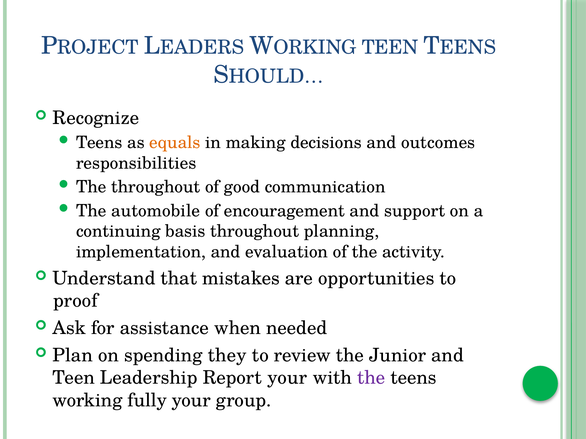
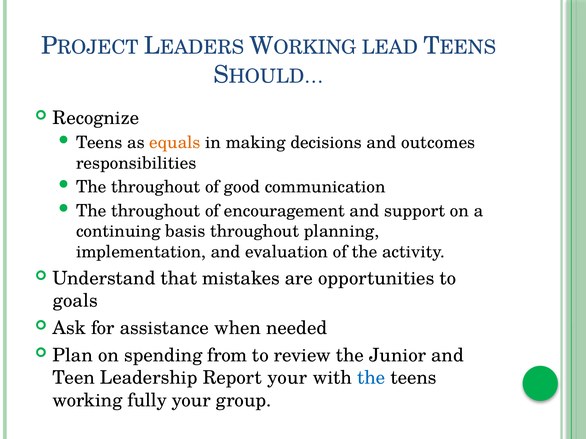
TEEN: TEEN -> LEAD (390, 47)
automobile: automobile -> throughout (156, 211)
proof: proof -> goals (75, 301)
they: they -> from (227, 356)
the colour: purple -> blue (371, 378)
